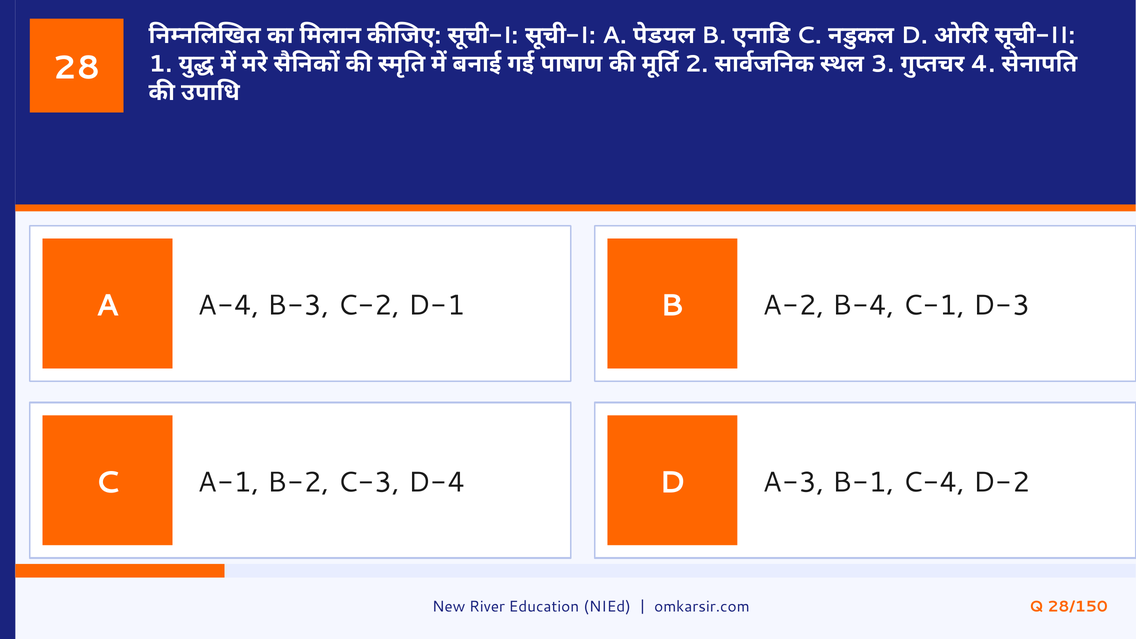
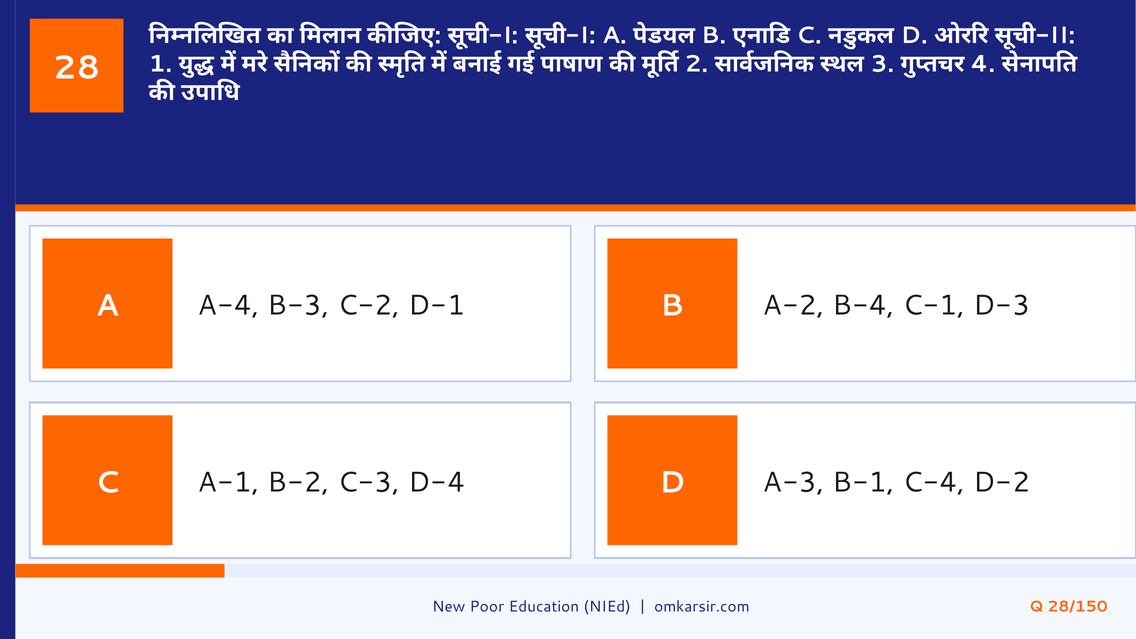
River: River -> Poor (487, 607)
